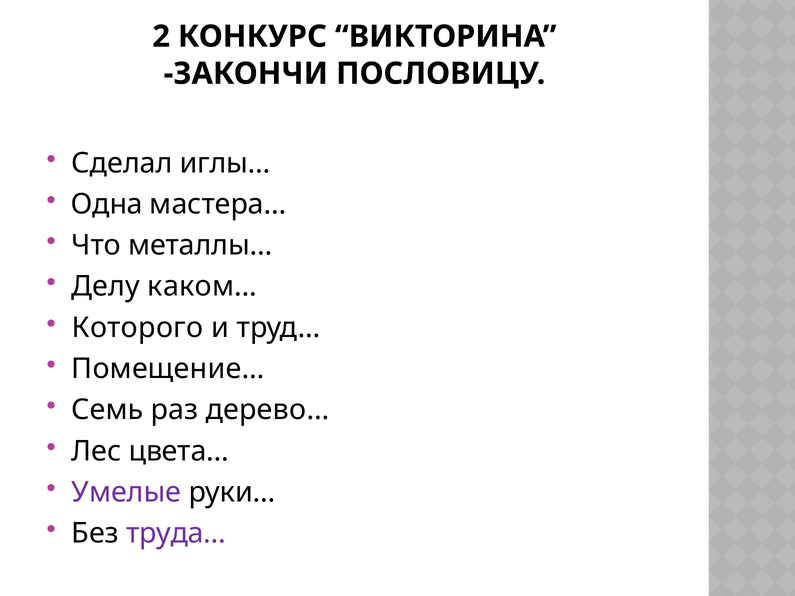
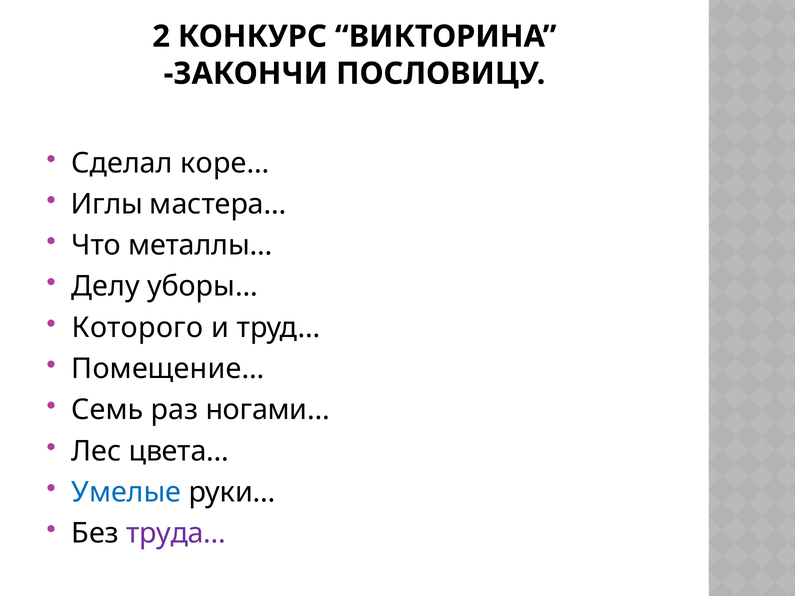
иглы…: иглы… -> коре… (225, 163)
Одна: Одна -> Иглы (107, 204)
каком…: каком… -> уборы… (202, 287)
дерево…: дерево… -> ногами… (268, 410)
Умелые colour: purple -> blue (126, 492)
